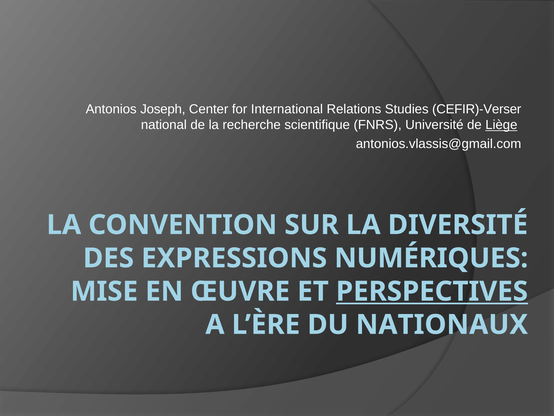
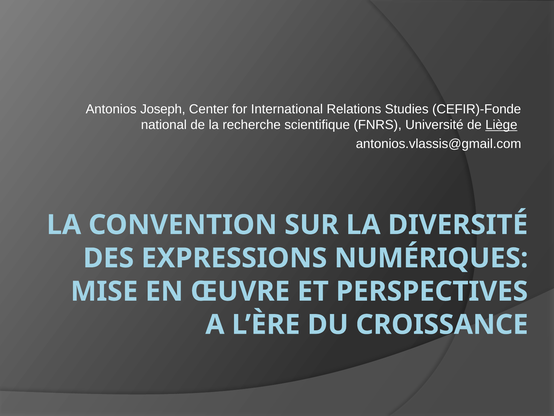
CEFIR)-Verser: CEFIR)-Verser -> CEFIR)-Fonde (477, 109)
PERSPECTIVES underline: present -> none (432, 291)
NATIONAUX: NATIONAUX -> CROISSANCE (442, 324)
